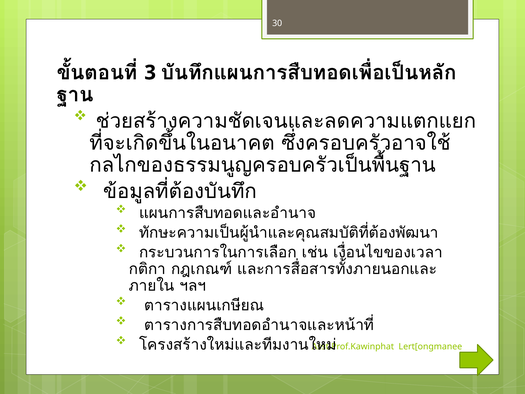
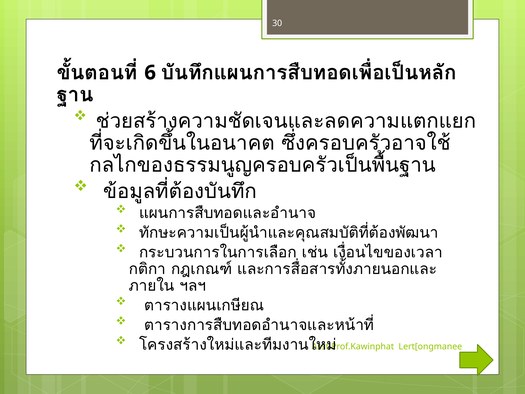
3: 3 -> 6 (150, 73)
